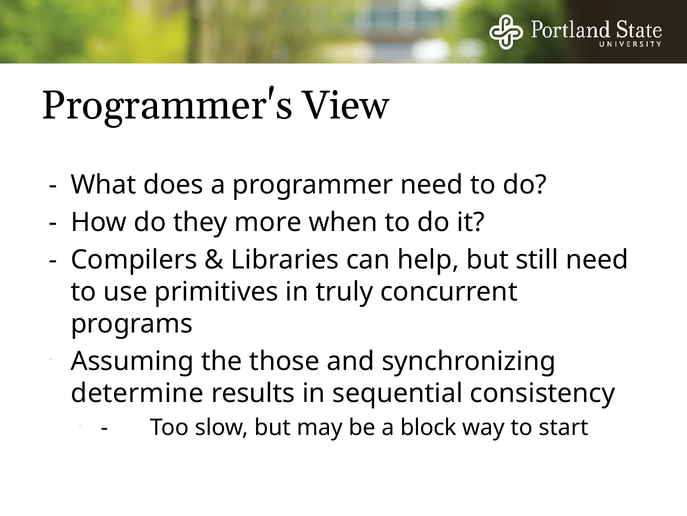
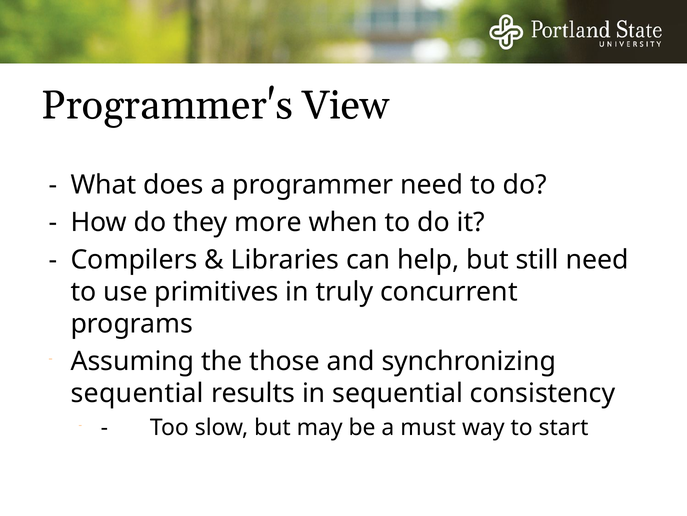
determine: determine -> sequential (137, 393)
block: block -> must (428, 427)
